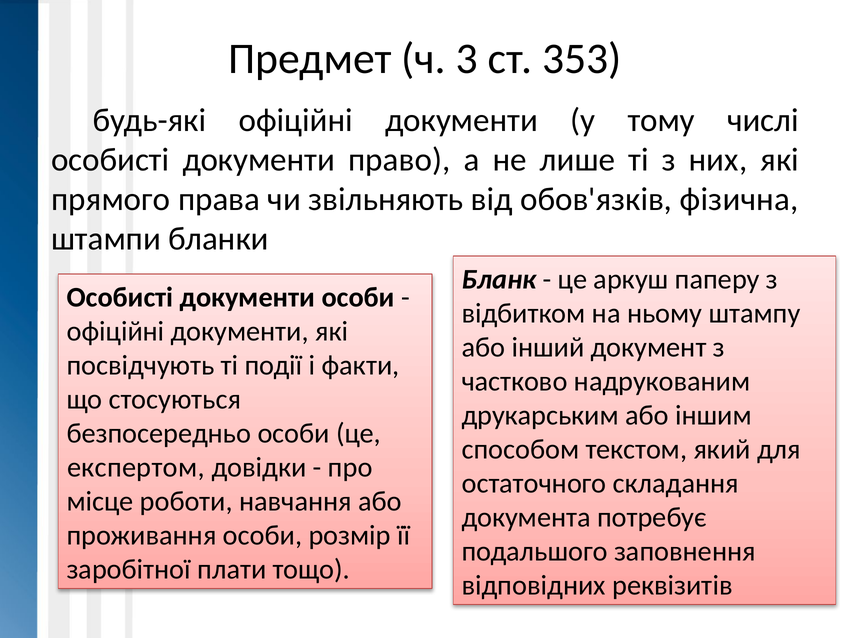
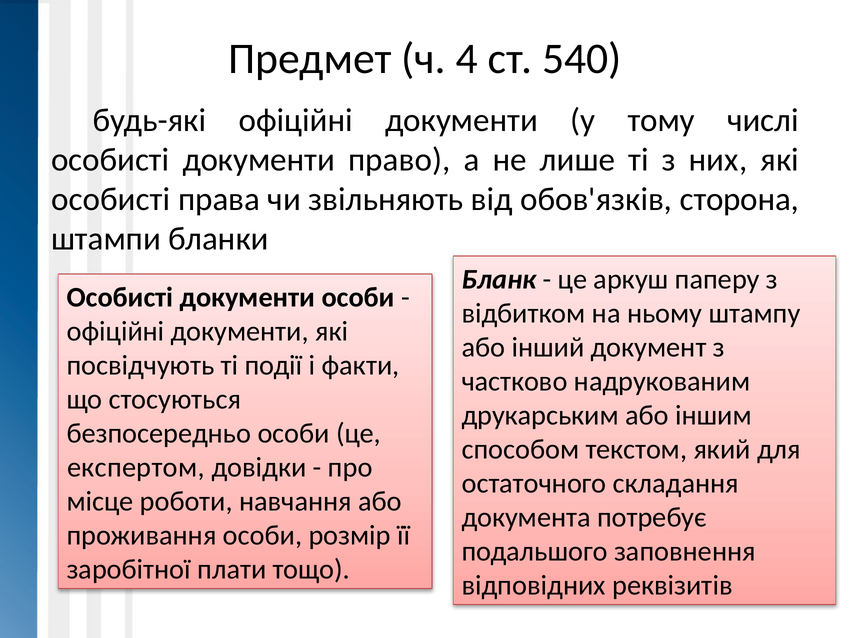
3: 3 -> 4 (467, 59)
353: 353 -> 540 (582, 59)
прямого: прямого -> особисті (111, 199)
фізична: фізична -> сторона (739, 199)
